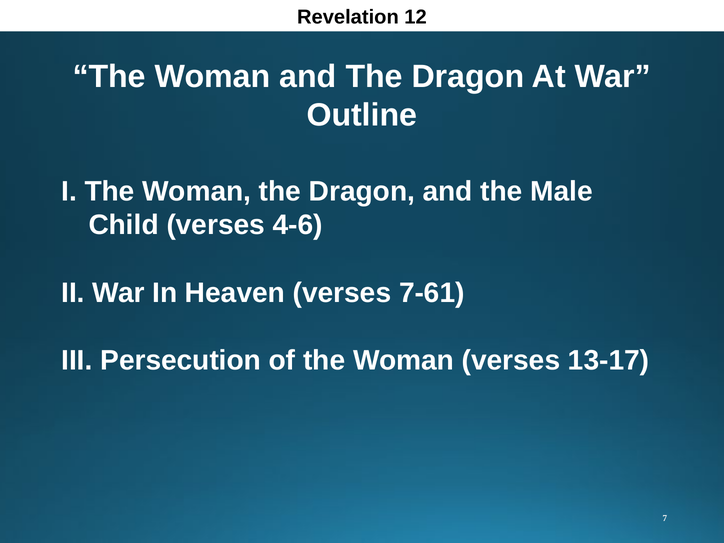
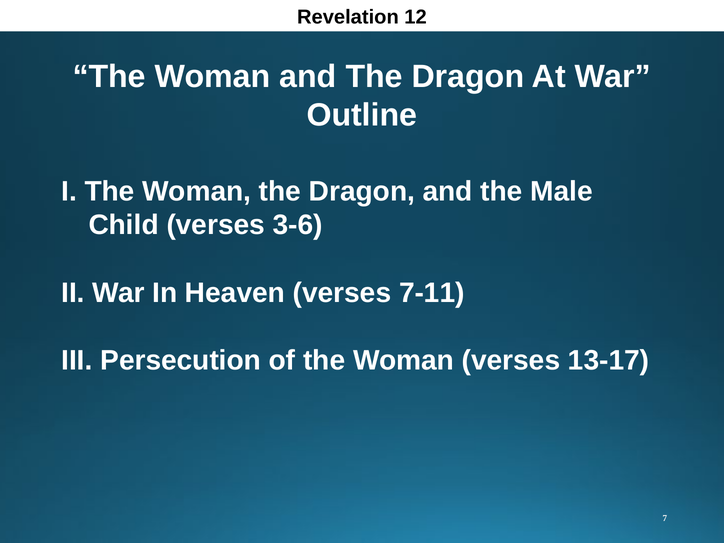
4-6: 4-6 -> 3-6 (298, 225)
7-61: 7-61 -> 7-11 (432, 293)
